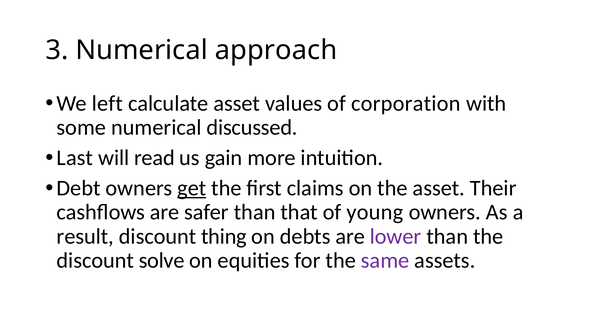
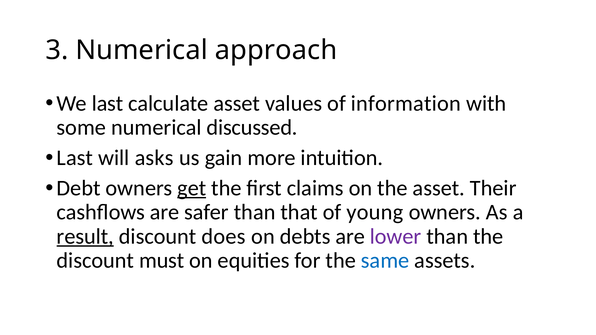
We left: left -> last (108, 103)
corporation: corporation -> information (406, 103)
read: read -> asks (154, 158)
result underline: none -> present (85, 237)
thing: thing -> does (224, 237)
solve: solve -> must (162, 261)
same colour: purple -> blue (385, 261)
